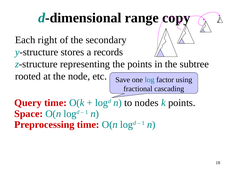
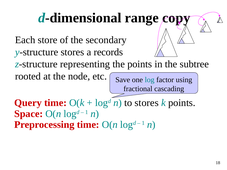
right: right -> store (48, 40)
to nodes: nodes -> stores (147, 103)
